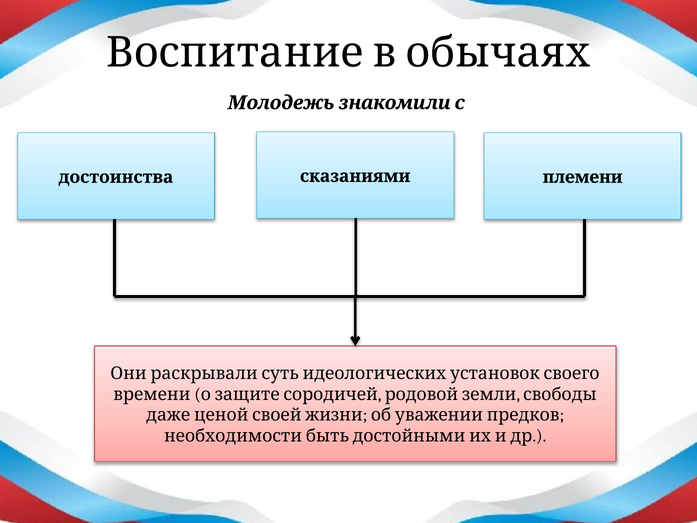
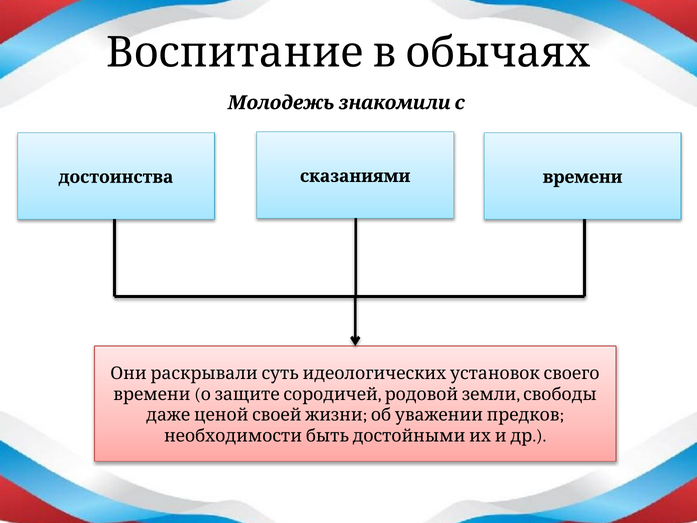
сказаниями племени: племени -> времени (583, 177)
